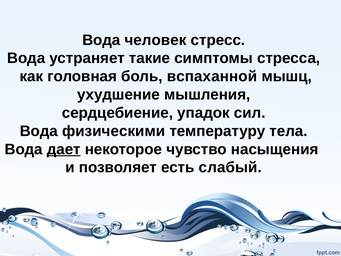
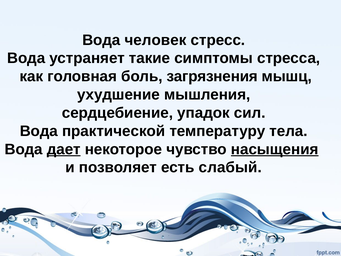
вспаханной: вспаханной -> загрязнения (212, 76)
физическими: физическими -> практической (114, 131)
насыщения underline: none -> present (275, 149)
